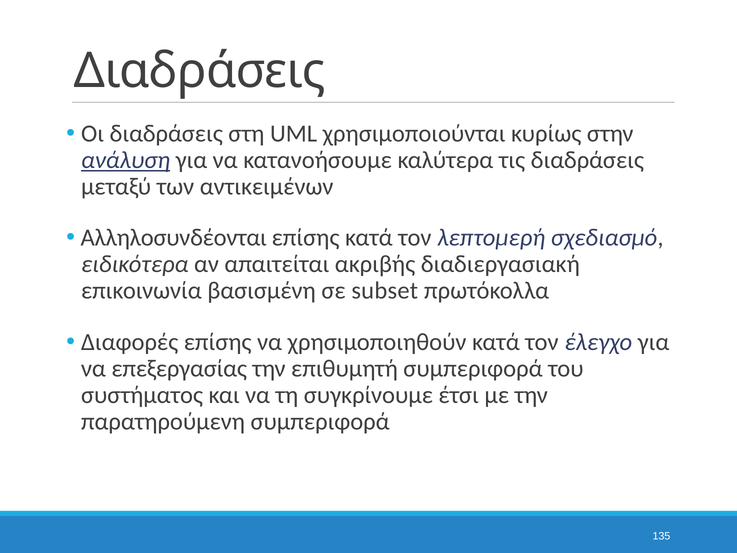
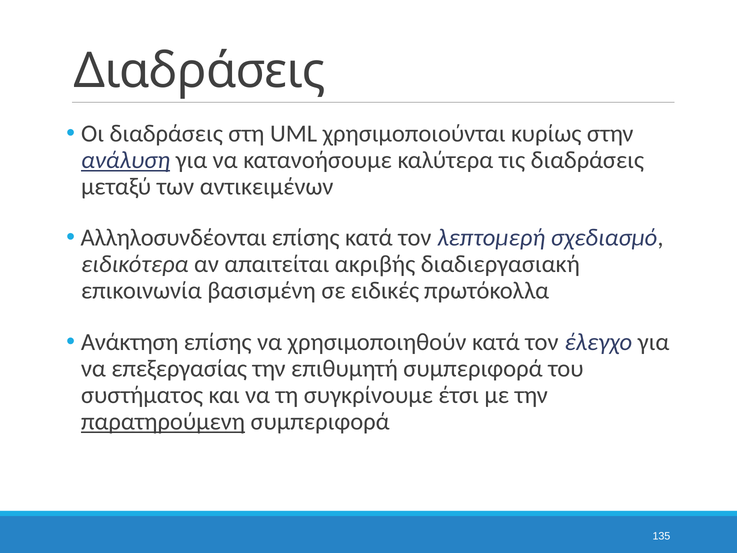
subset: subset -> ειδικές (385, 291)
Διαφορές: Διαφορές -> Ανάκτηση (130, 342)
παρατηρούμενη underline: none -> present (163, 421)
